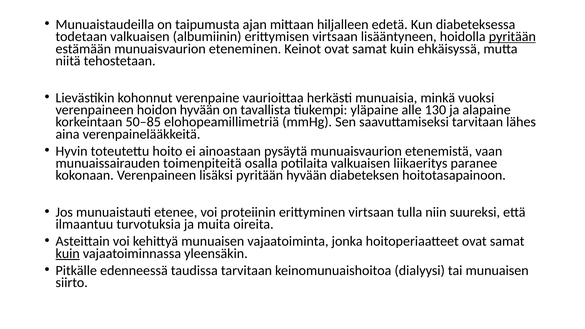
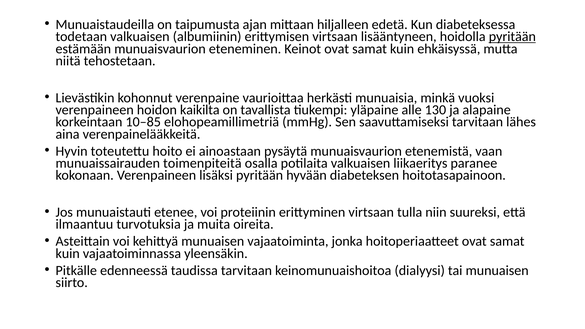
hoidon hyvään: hyvään -> kaikilta (200, 110)
50–85: 50–85 -> 10–85 (143, 122)
kuin underline: present -> none (68, 253)
